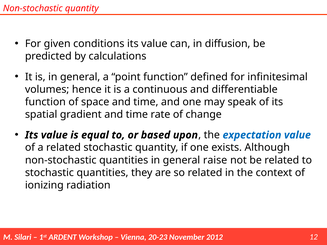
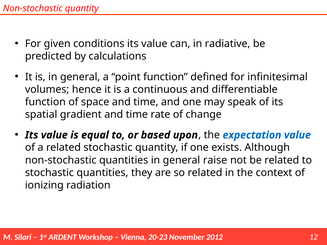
diffusion: diffusion -> radiative (228, 44)
